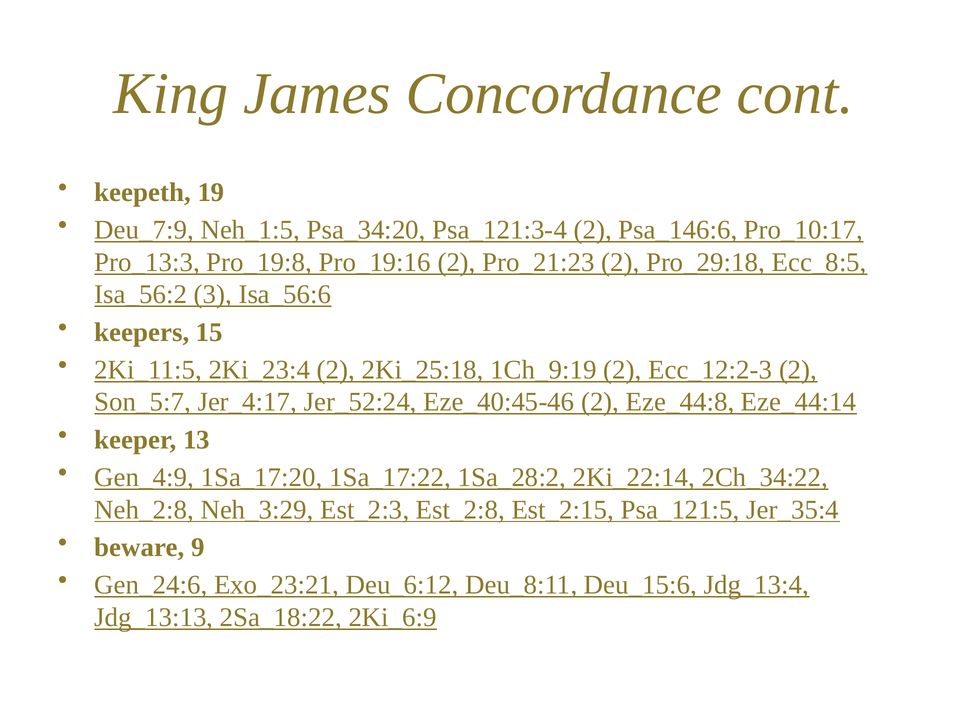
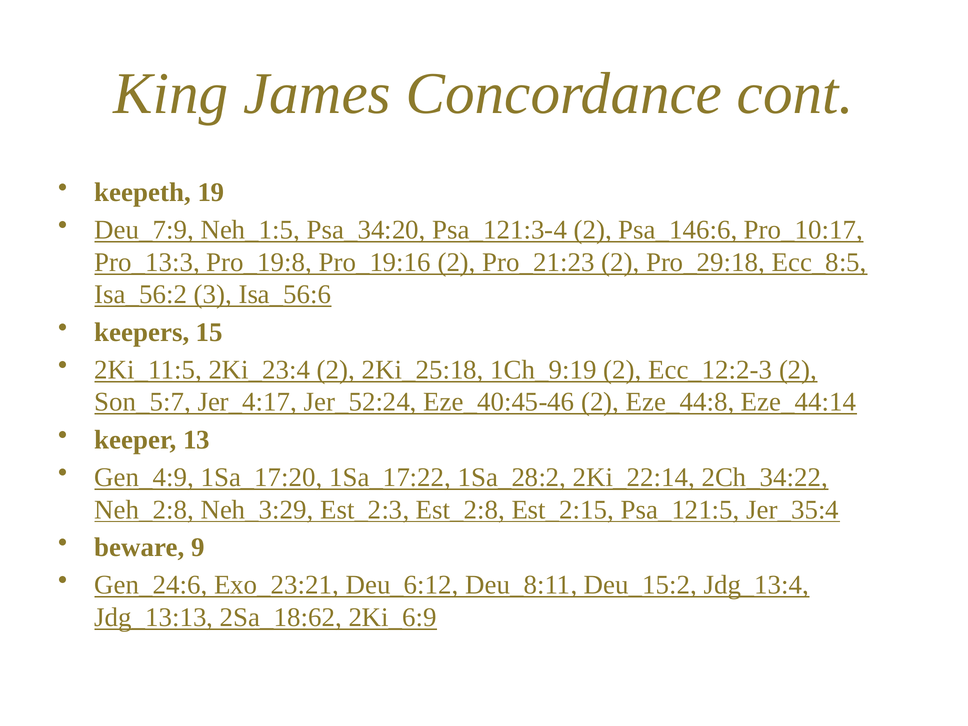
Deu_15:6: Deu_15:6 -> Deu_15:2 (640, 585)
2Sa_18:22: 2Sa_18:22 -> 2Sa_18:62 (281, 617)
